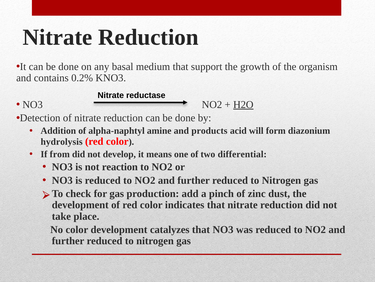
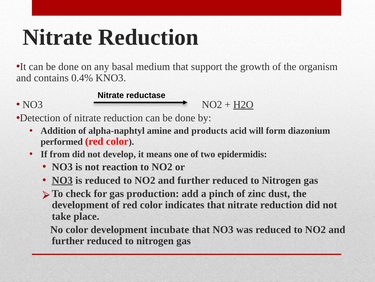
0.2%: 0.2% -> 0.4% (82, 78)
hydrolysis: hydrolysis -> performed (62, 142)
differential: differential -> epidermidis (242, 154)
NO3 underline: none -> present (62, 180)
catalyzes: catalyzes -> incubate (170, 229)
